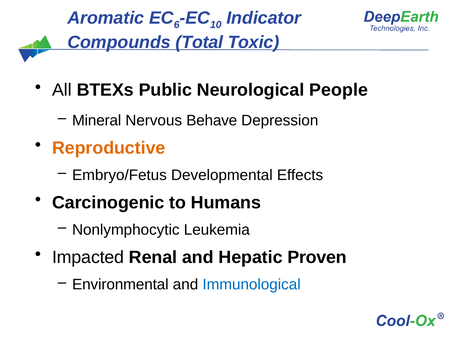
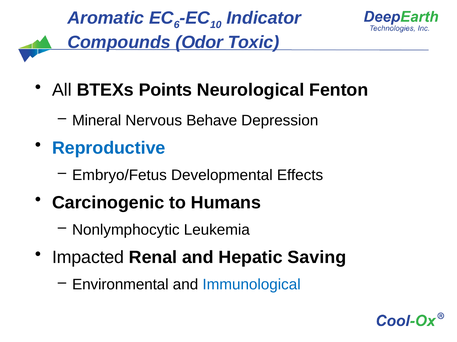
Total: Total -> Odor (199, 42)
Public: Public -> Points (165, 90)
People: People -> Fenton (339, 90)
Reproductive colour: orange -> blue (109, 148)
Proven: Proven -> Saving (317, 258)
